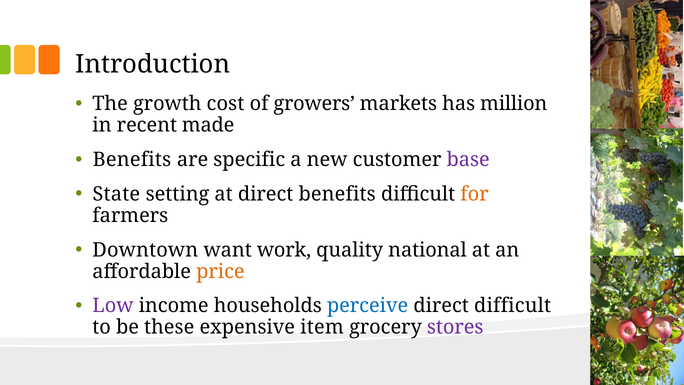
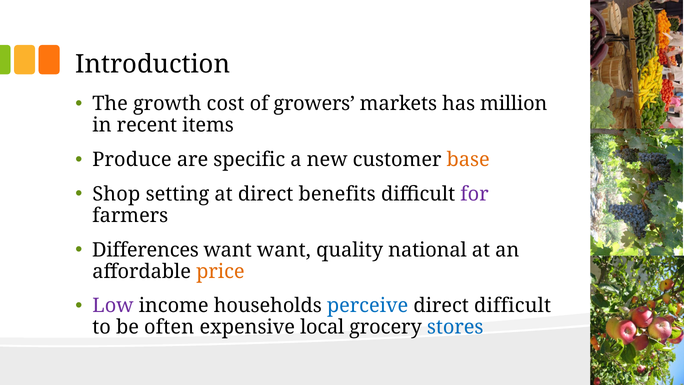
made: made -> items (208, 125)
Benefits: Benefits -> Produce (132, 160)
base colour: purple -> orange (468, 160)
State: State -> Shop (116, 194)
for colour: orange -> purple (475, 194)
Downtown: Downtown -> Differences (145, 250)
want work: work -> want (284, 250)
these: these -> often (169, 327)
item: item -> local (322, 327)
stores colour: purple -> blue (455, 327)
